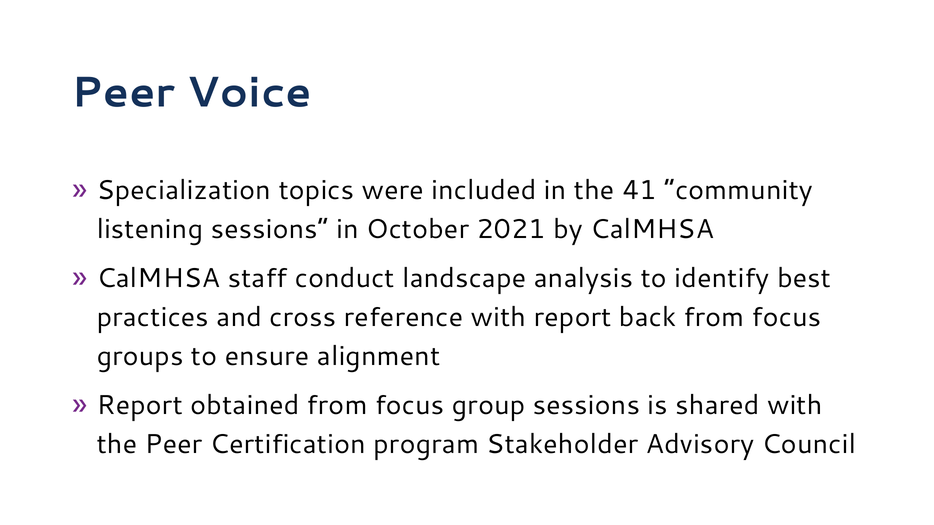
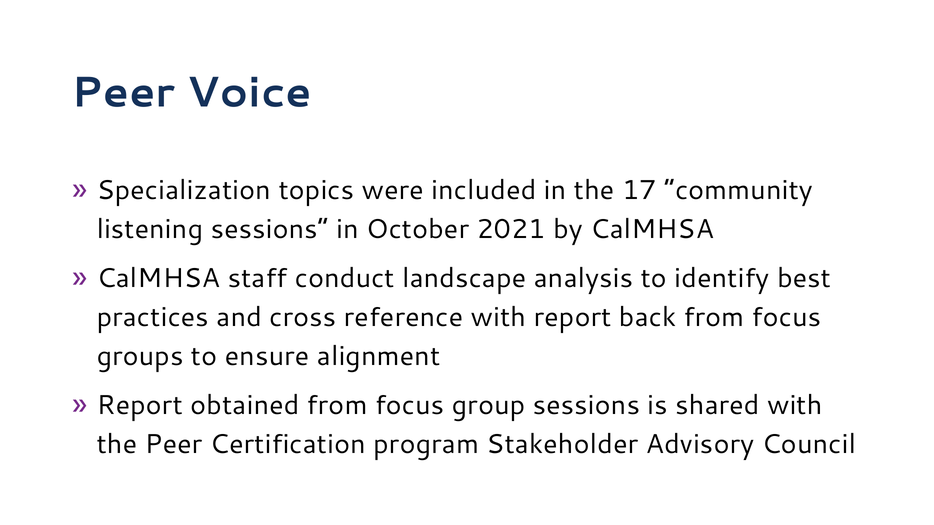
41: 41 -> 17 (639, 190)
